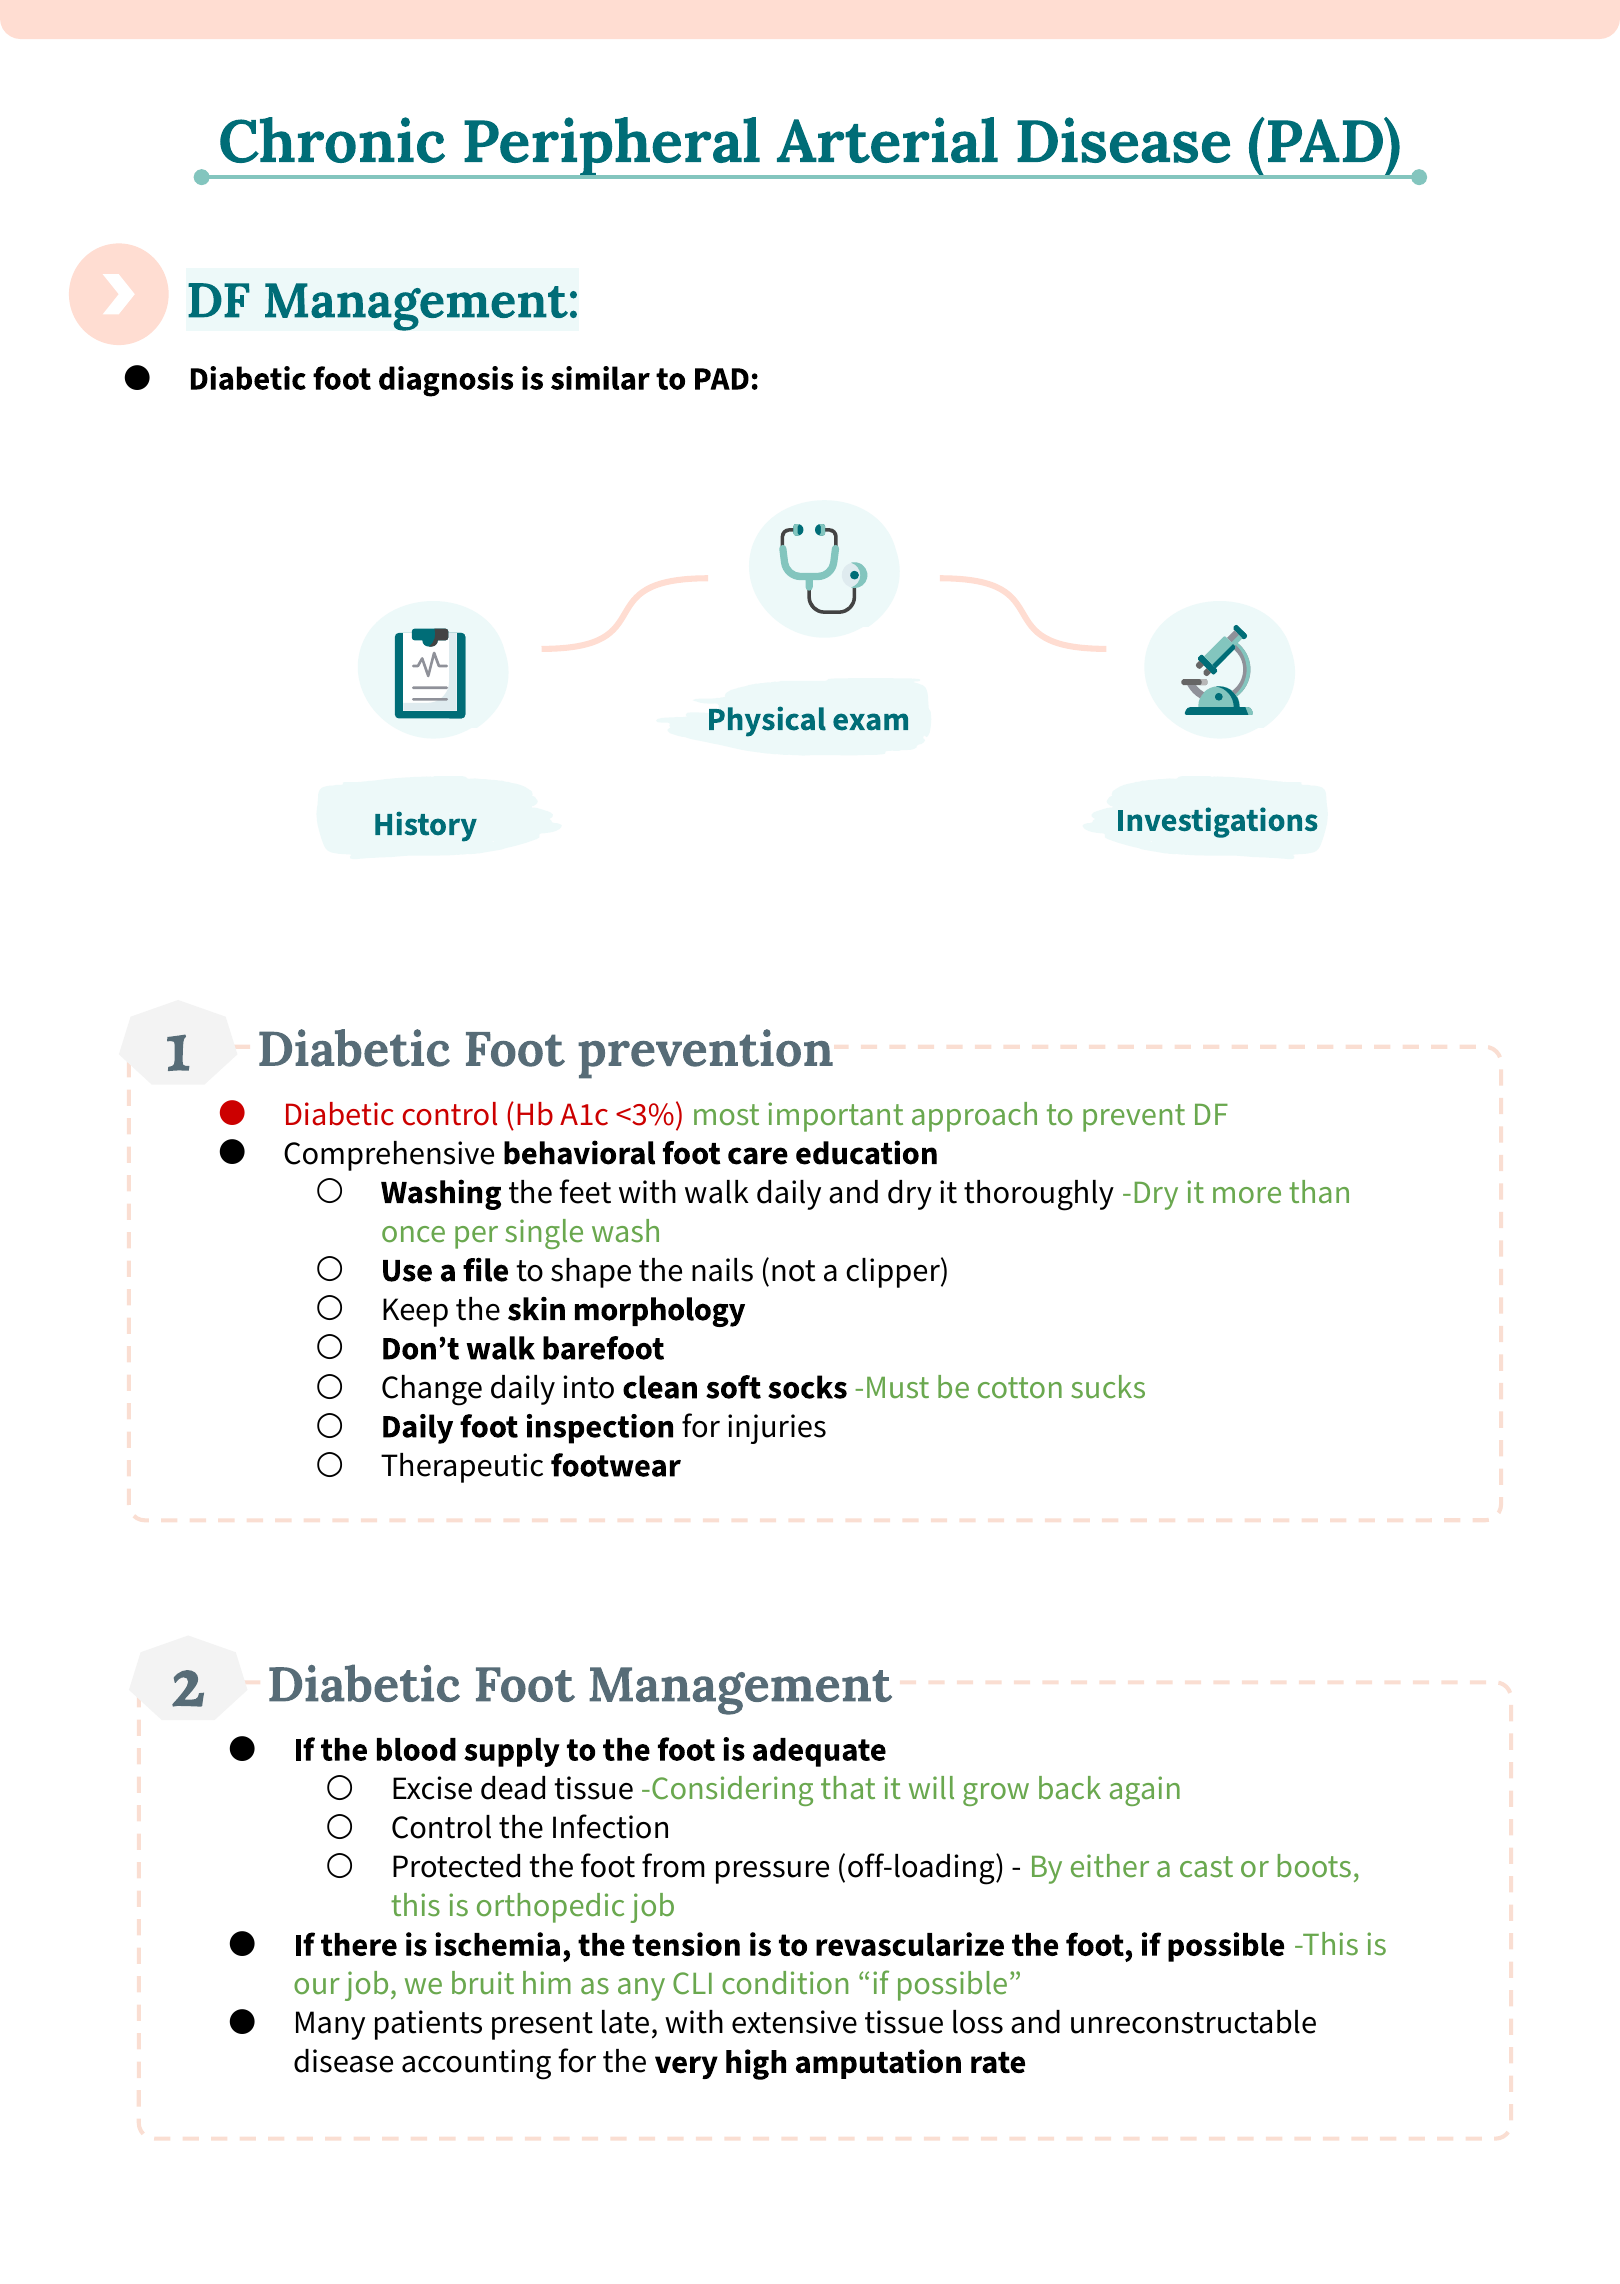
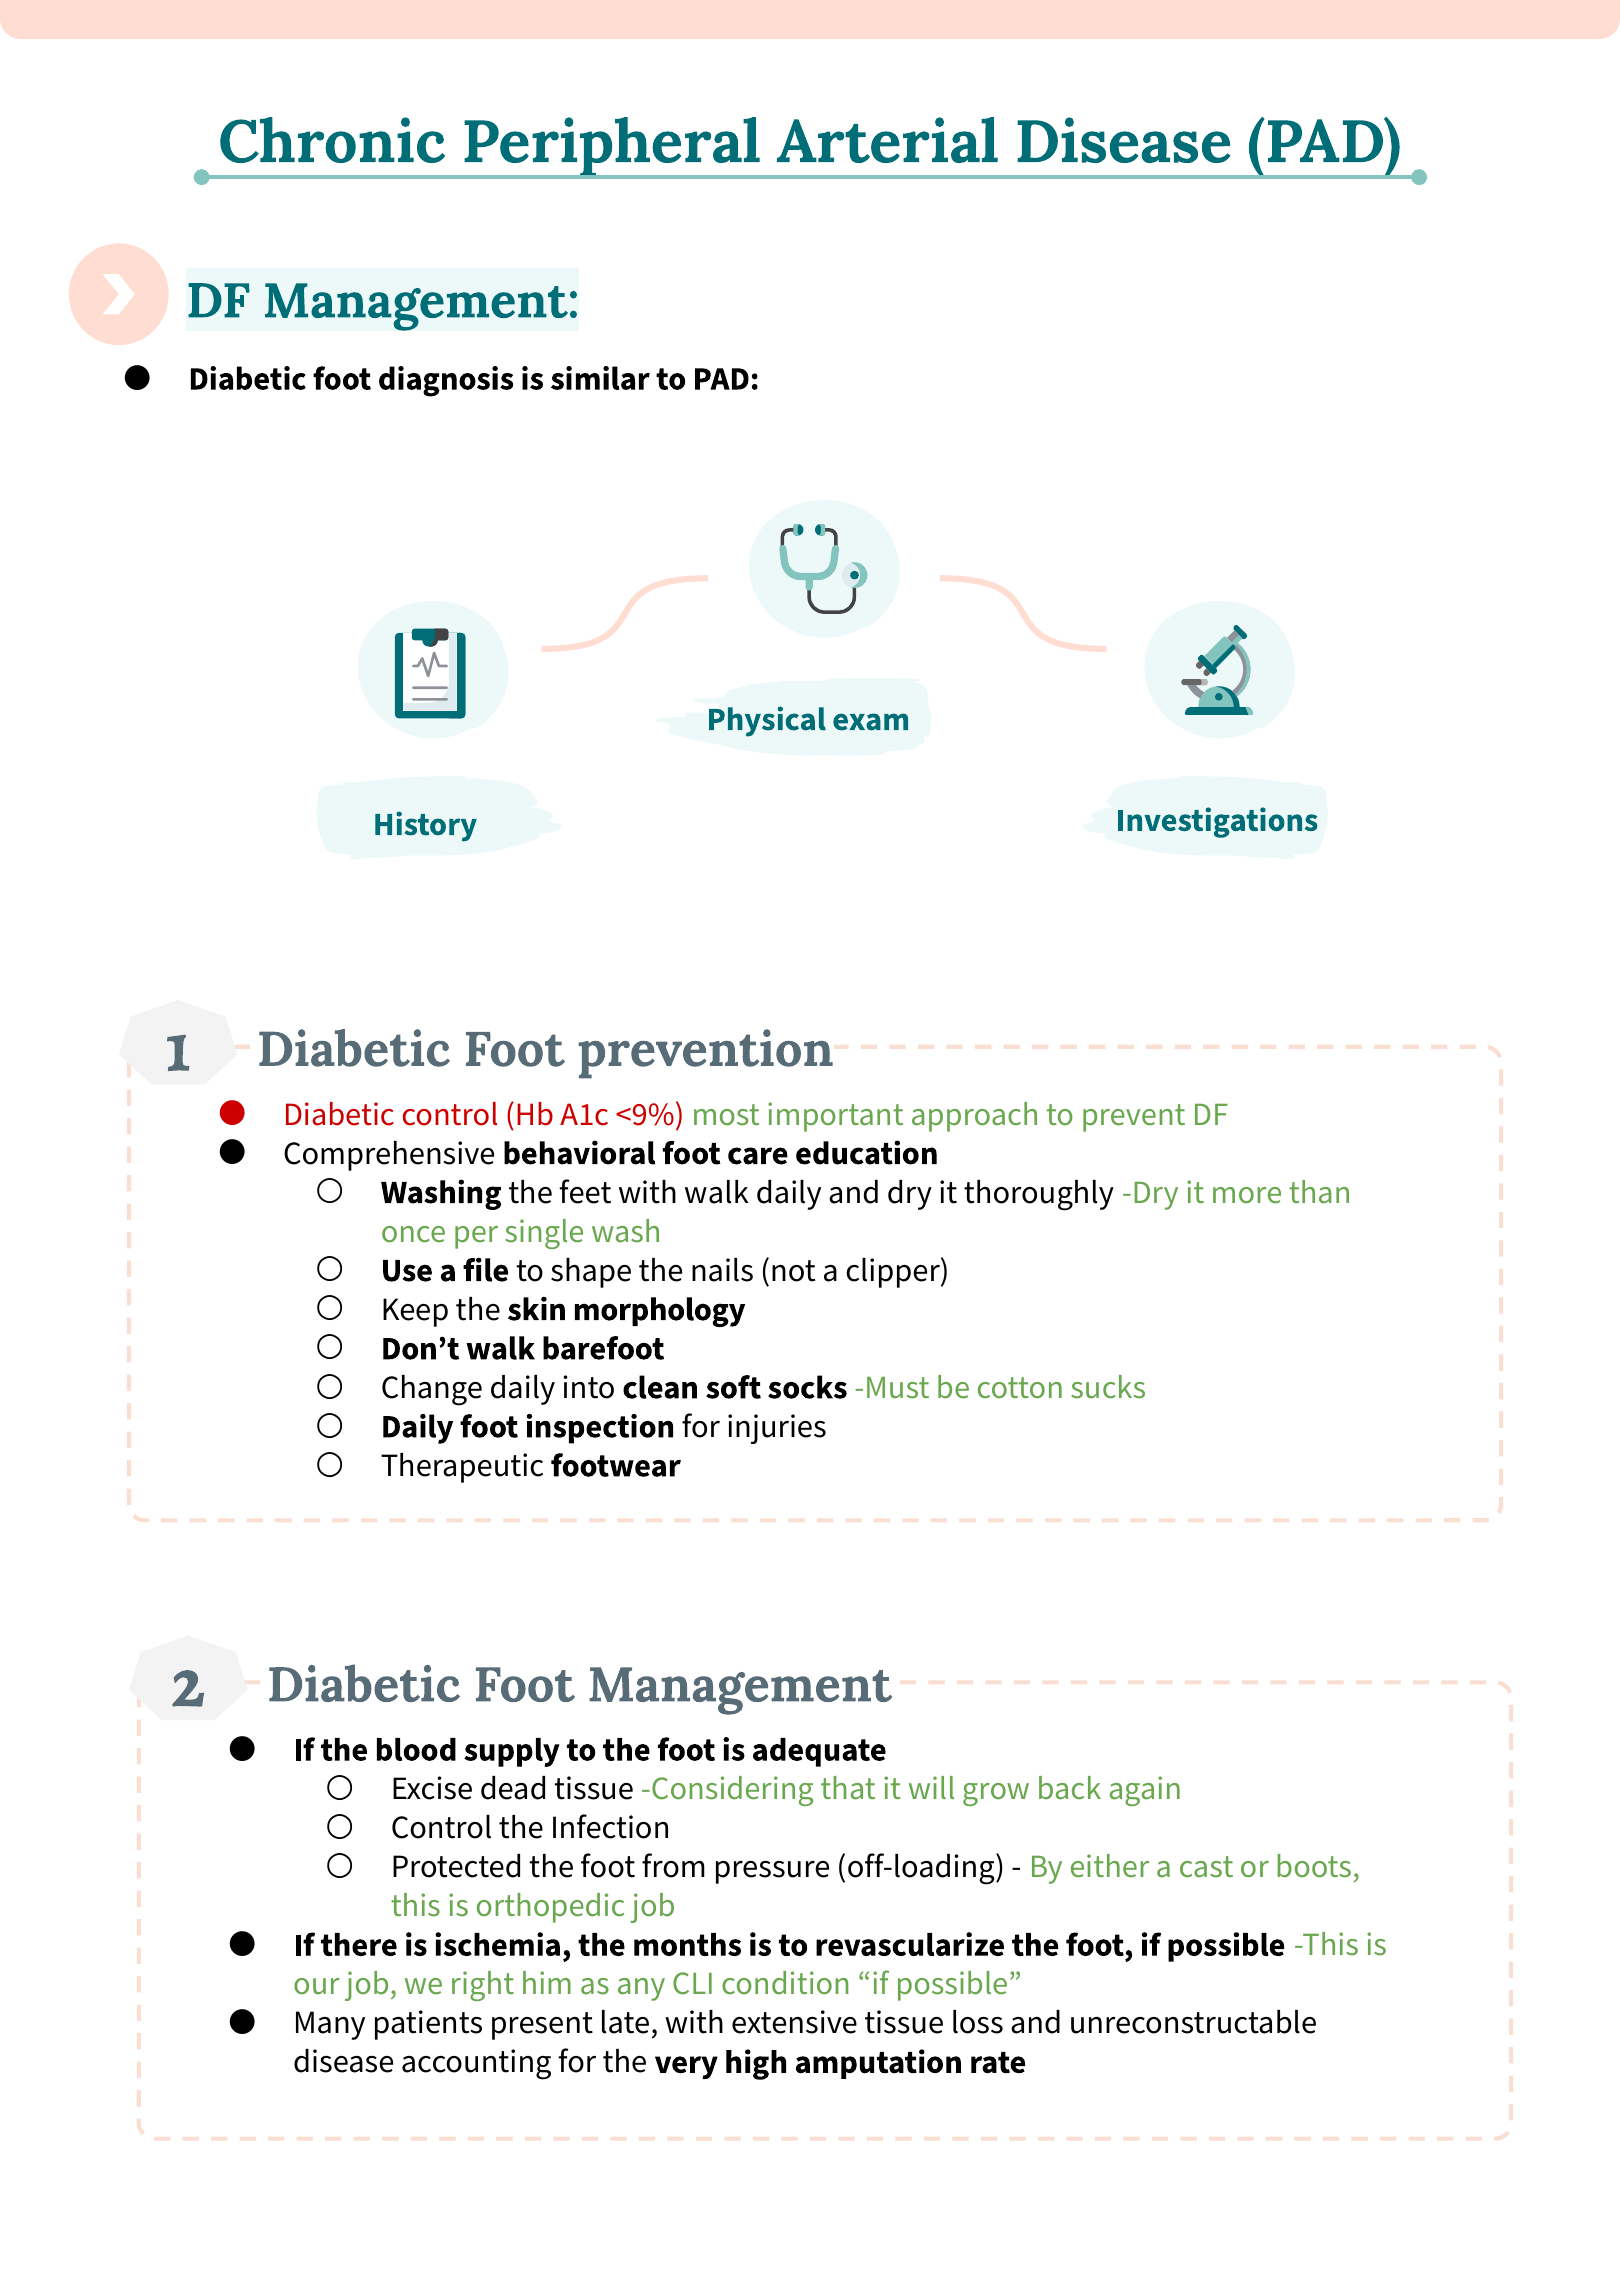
<3%: <3% -> <9% (650, 1114)
tension: tension -> months (687, 1945)
bruit: bruit -> right (482, 1984)
